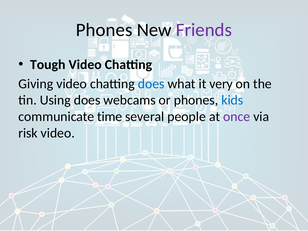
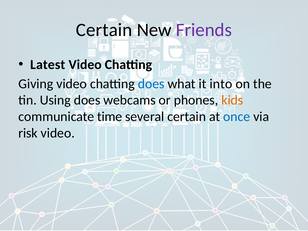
Phones: Phones -> Certain (104, 30)
Tough: Tough -> Latest (48, 65)
very: very -> into (221, 84)
kids colour: blue -> orange (232, 100)
several people: people -> certain (187, 117)
once colour: purple -> blue (237, 117)
